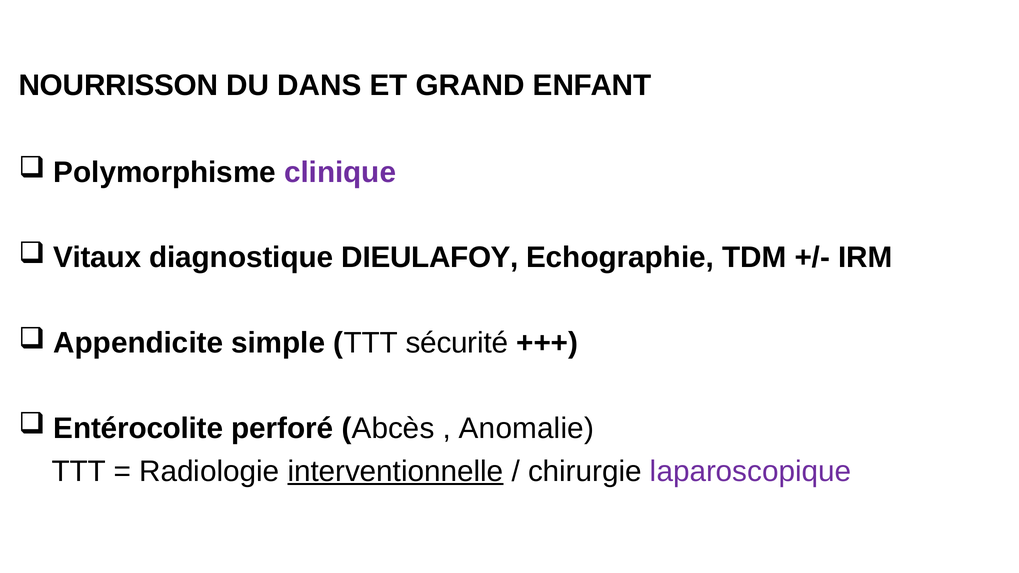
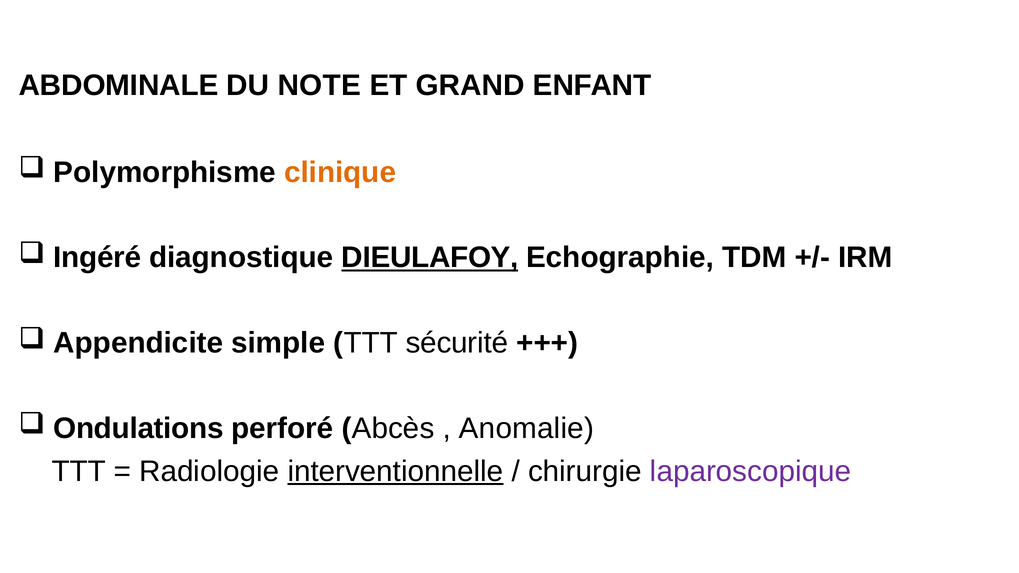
NOURRISSON: NOURRISSON -> ABDOMINALE (119, 86)
DANS: DANS -> NOTE (319, 86)
clinique colour: purple -> orange (340, 172)
Vitaux: Vitaux -> Ingéré (97, 258)
DIEULAFOY underline: none -> present (430, 258)
Entérocolite: Entérocolite -> Ondulations (138, 429)
